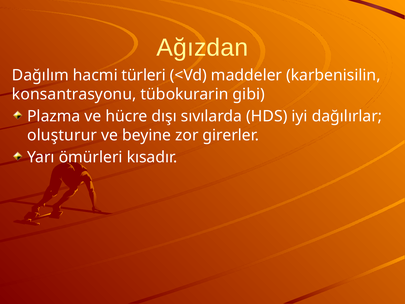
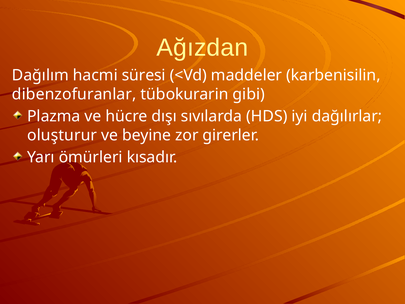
türleri: türleri -> süresi (144, 75)
konsantrasyonu: konsantrasyonu -> dibenzofuranlar (74, 94)
